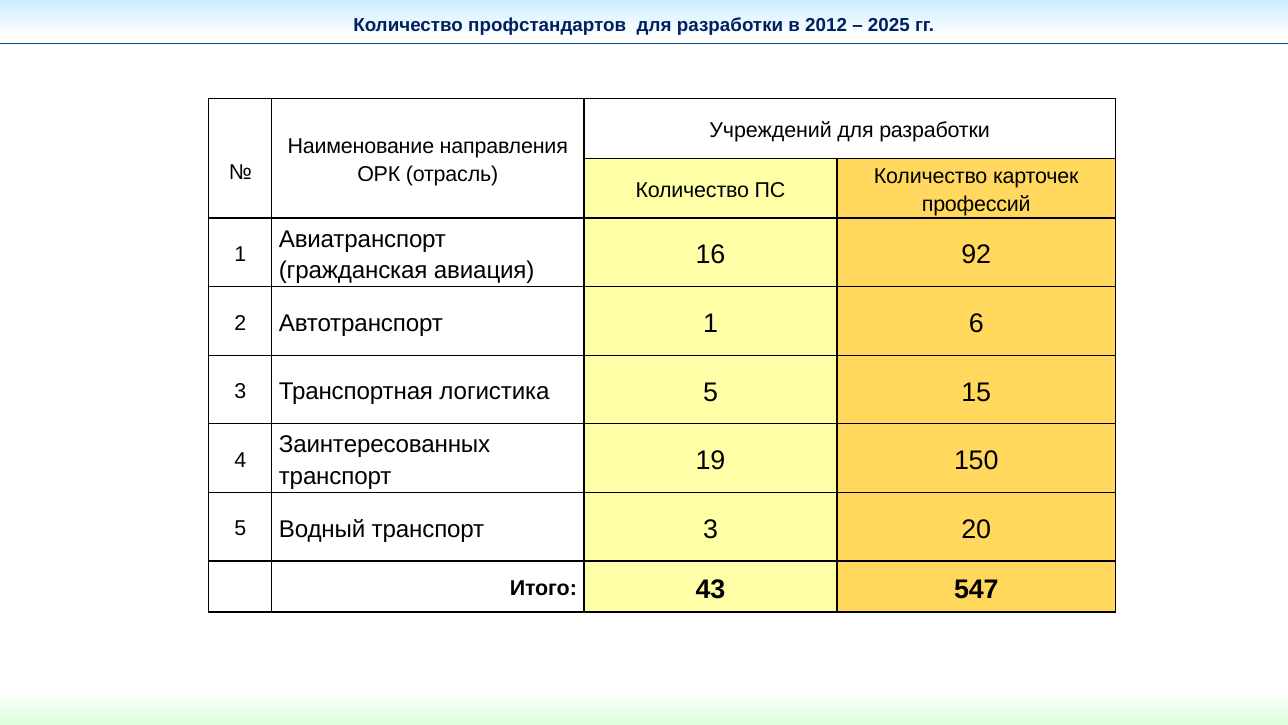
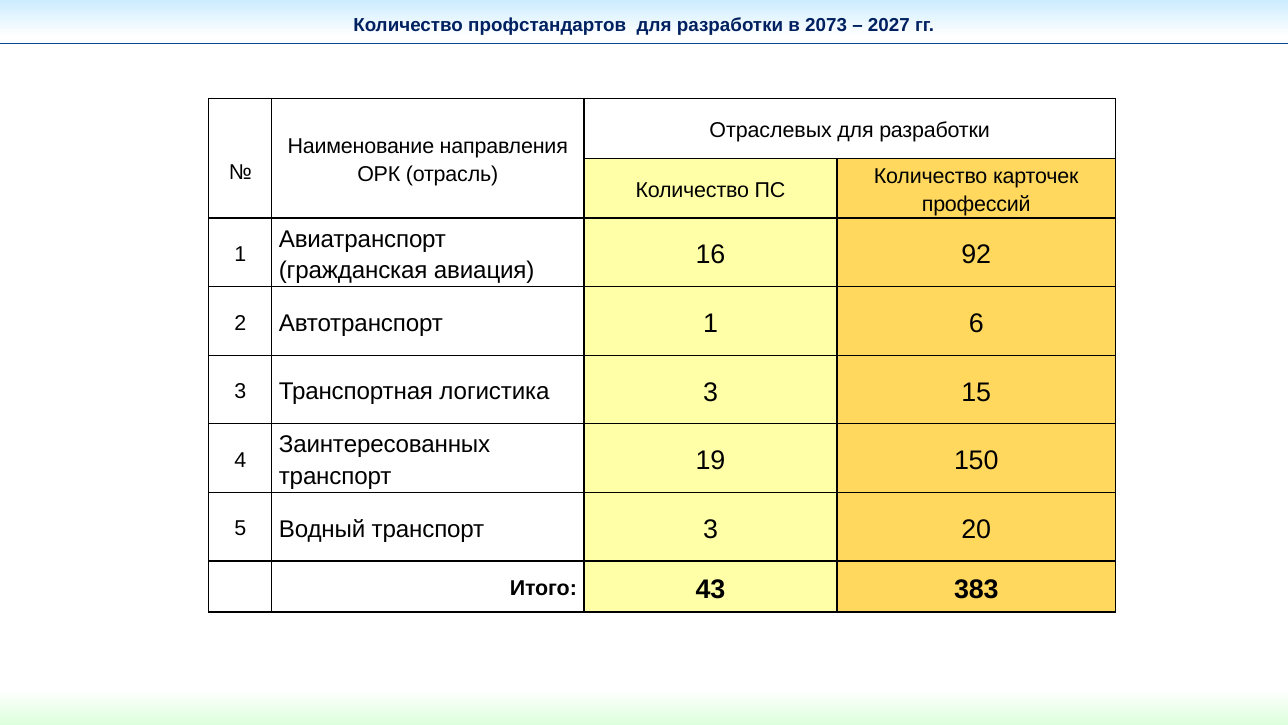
2012: 2012 -> 2073 (826, 25)
2025: 2025 -> 2027 (889, 25)
Учреждений: Учреждений -> Отраслевых (771, 131)
логистика 5: 5 -> 3 (711, 392)
547: 547 -> 383 (976, 589)
